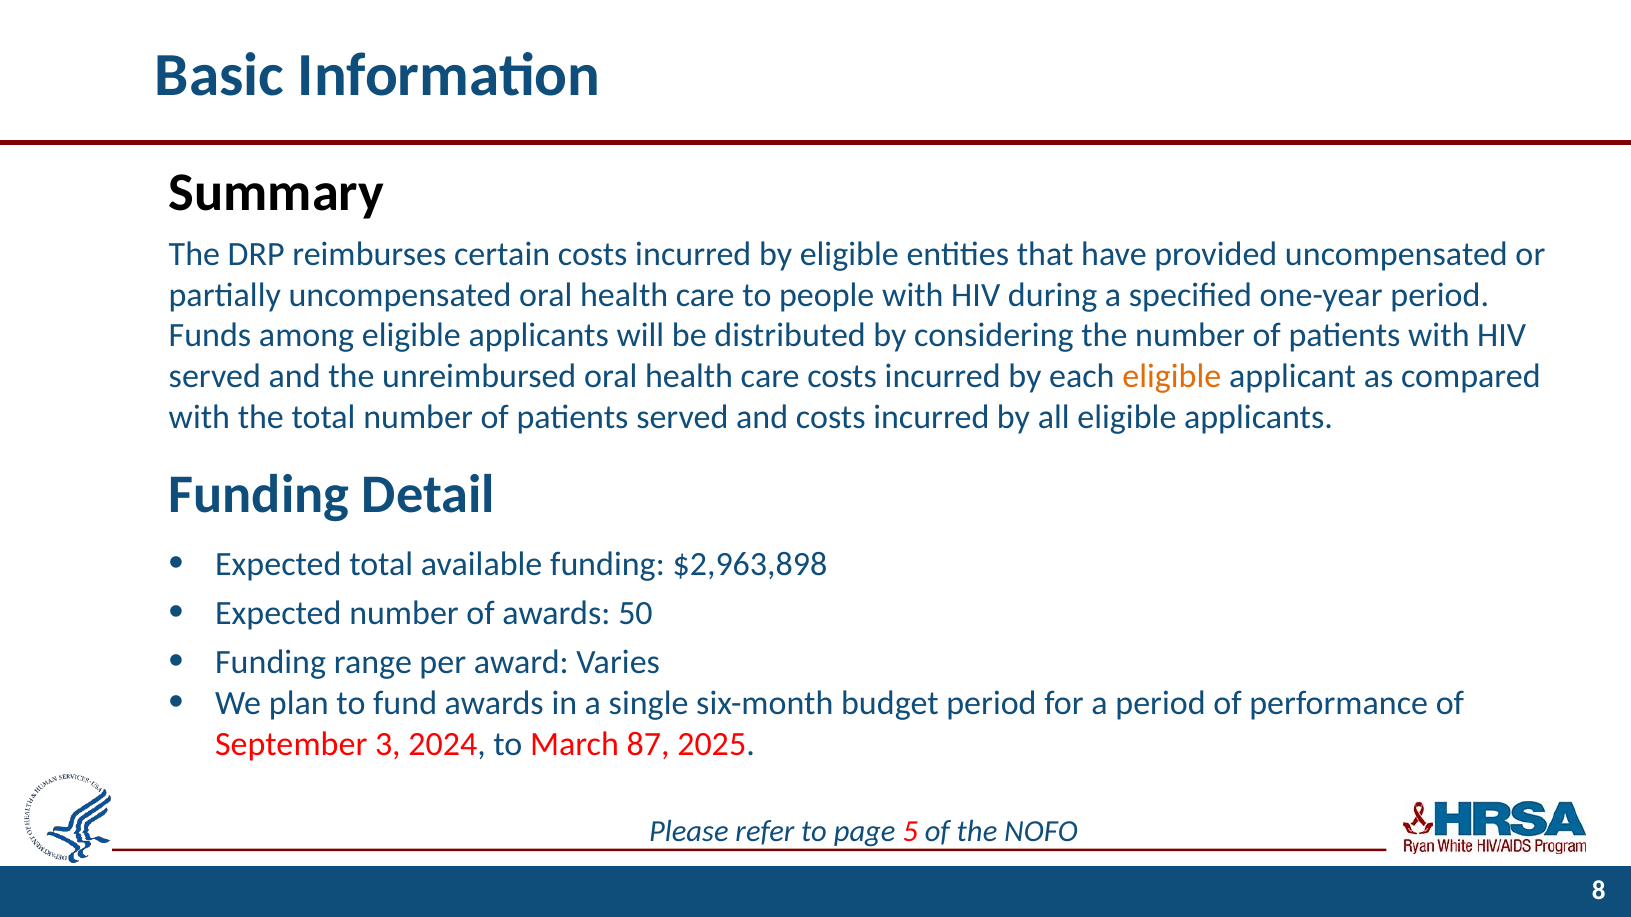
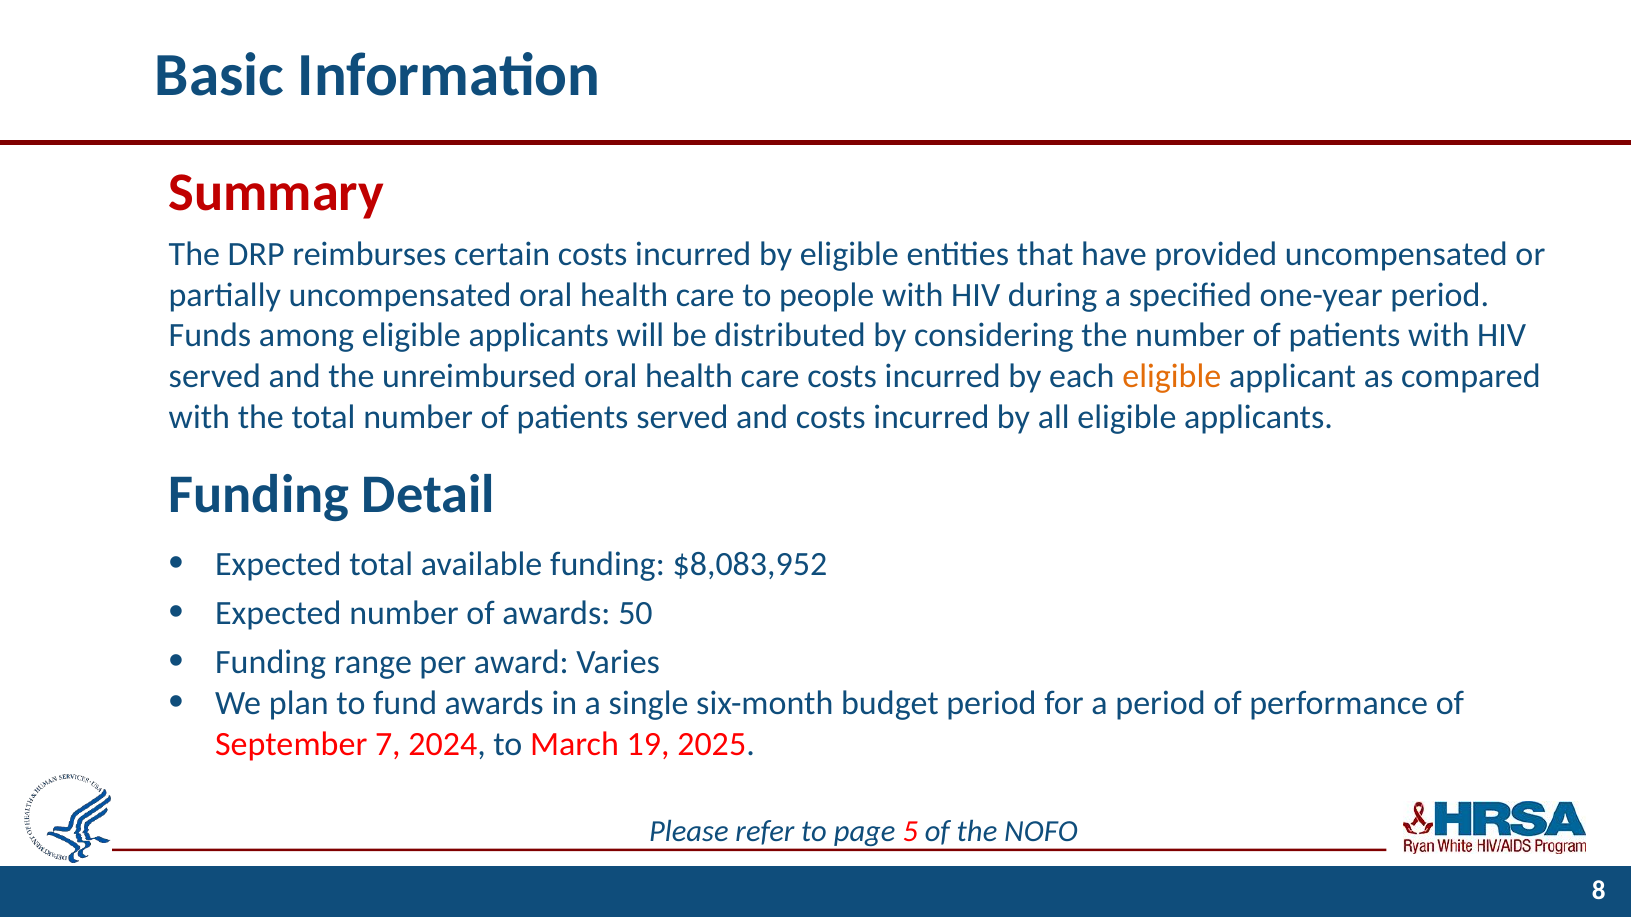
Summary colour: black -> red (276, 193)
$2,963,898: $2,963,898 -> $8,083,952 (750, 565)
3: 3 -> 7 (388, 744)
87: 87 -> 19 (648, 744)
